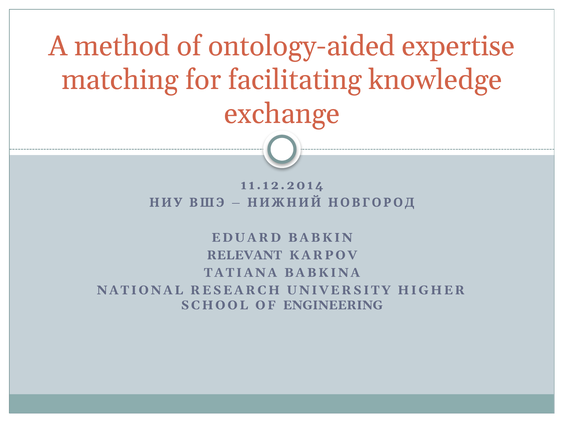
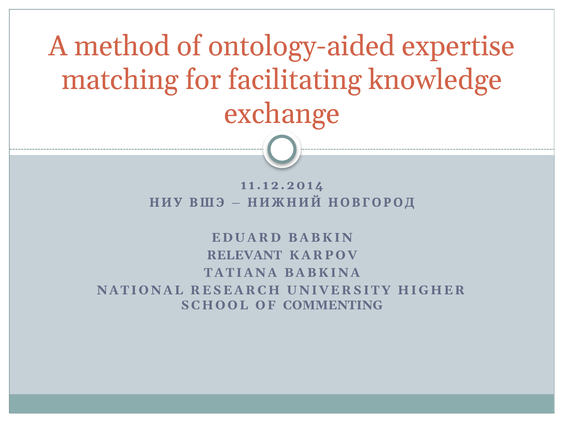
ENGINEERING: ENGINEERING -> COMMENTING (333, 305)
